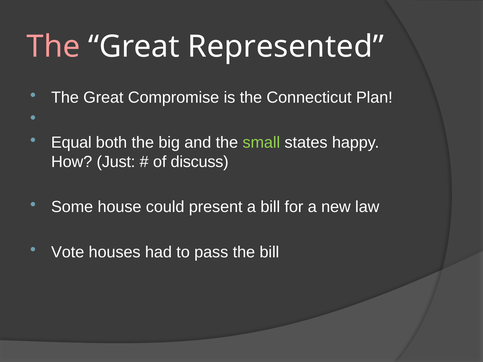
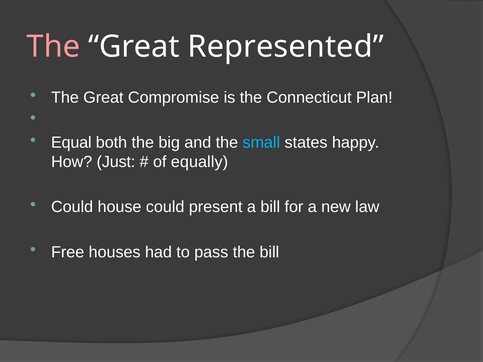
small colour: light green -> light blue (261, 143)
discuss: discuss -> equally (199, 162)
Some: Some -> Could (72, 207)
Vote: Vote -> Free (68, 252)
